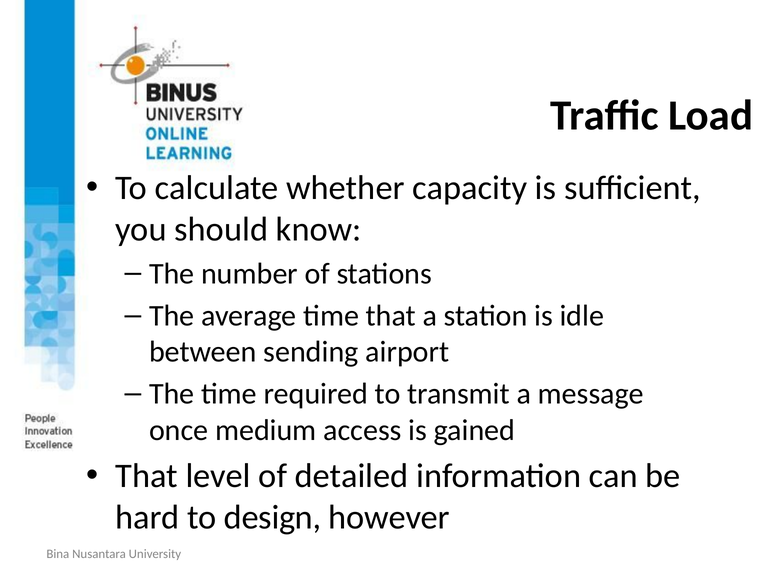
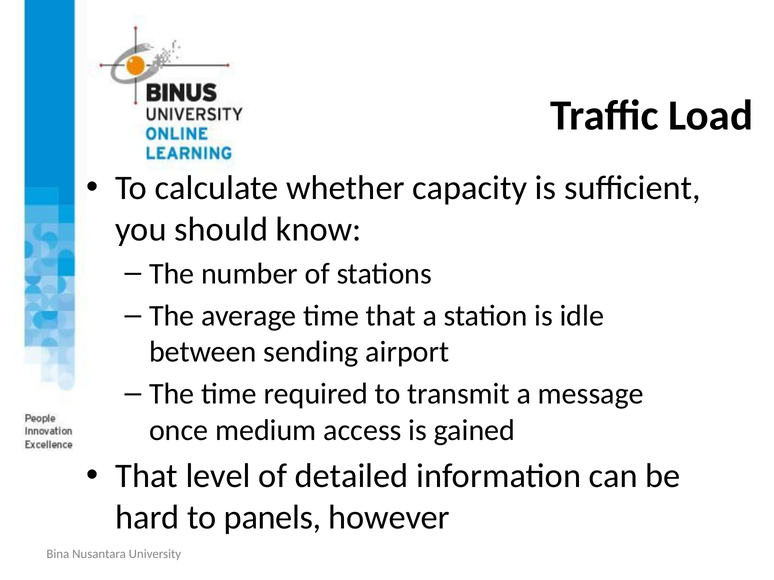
design: design -> panels (273, 518)
